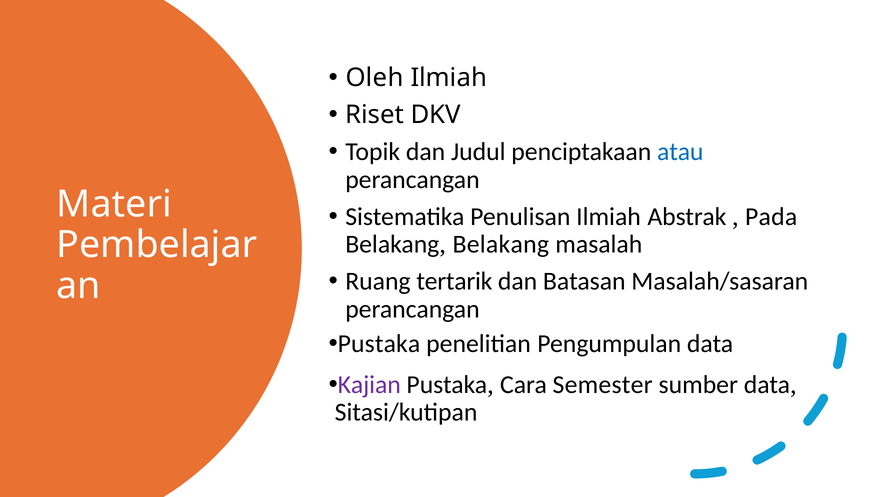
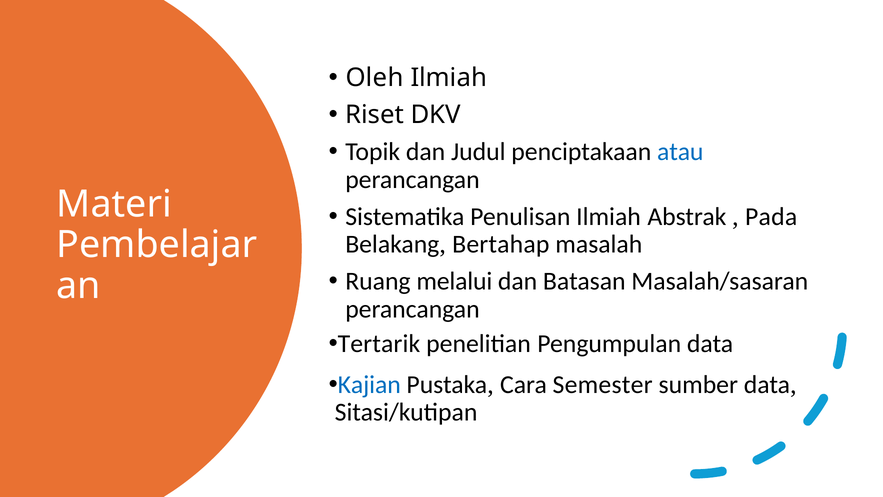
Belakang Belakang: Belakang -> Bertahap (501, 244)
tertarik: tertarik -> melalui (454, 281)
Pustaka: Pustaka -> Tertarik (379, 343)
Kajian colour: purple -> blue (369, 384)
